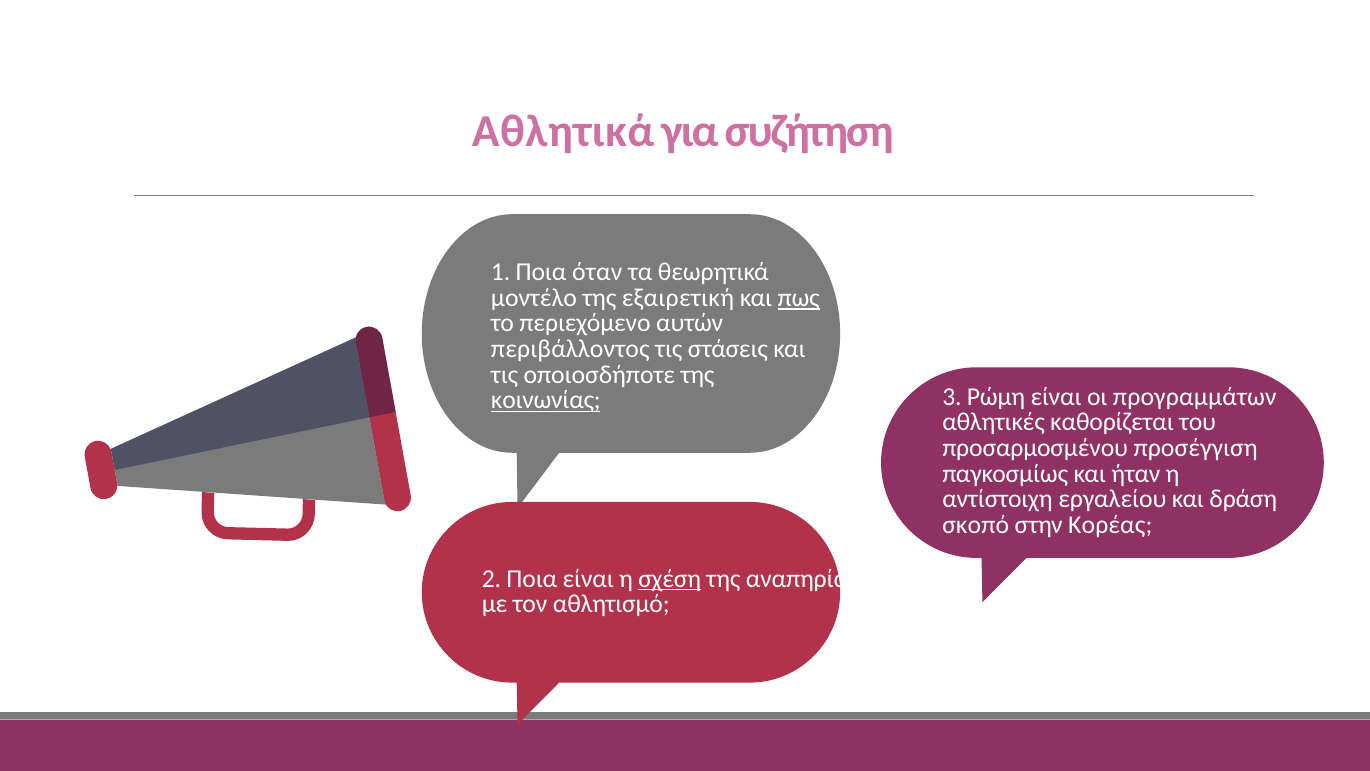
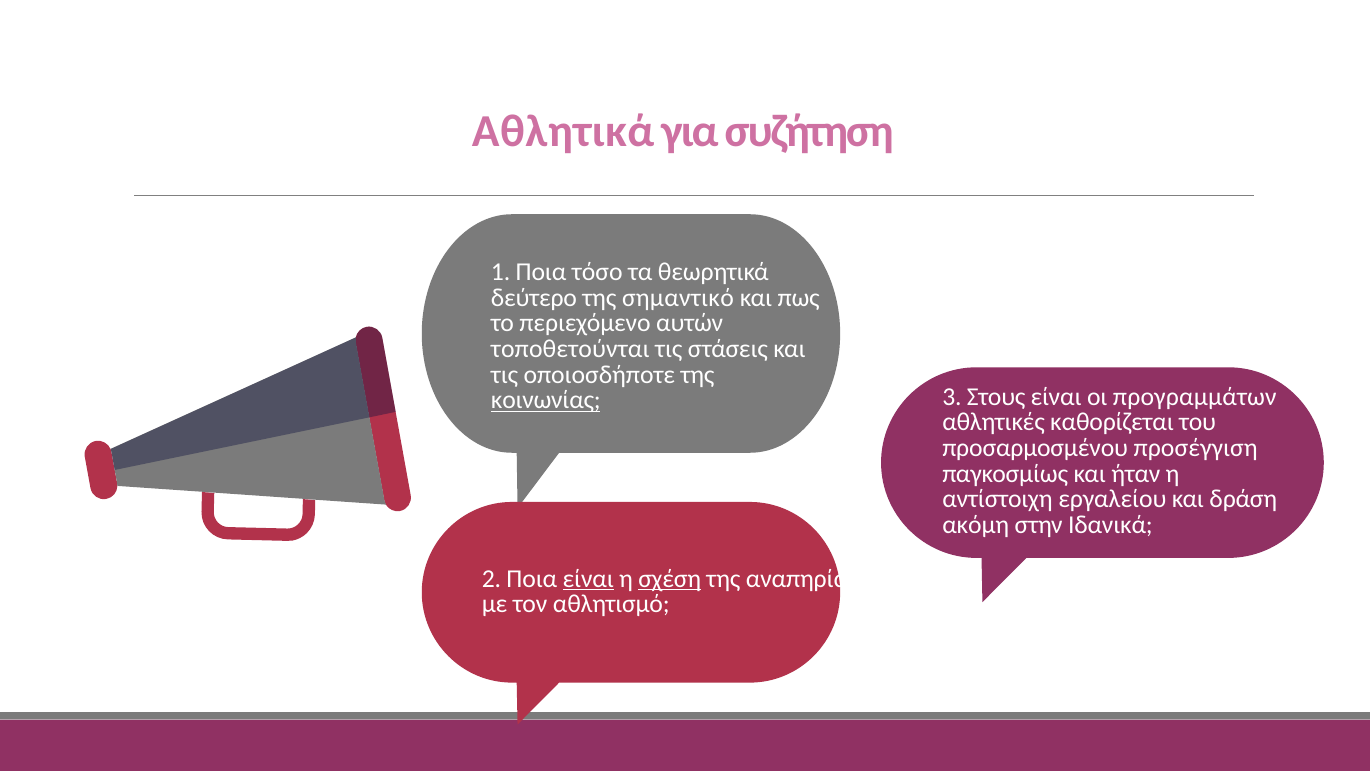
όταν: όταν -> τόσο (597, 272)
μοντέλο: μοντέλο -> δεύτερο (534, 298)
εξαιρετική: εξαιρετική -> σημαντικό (678, 298)
πως underline: present -> none (799, 298)
περιβάλλοντος: περιβάλλοντος -> τοποθετούνται (570, 349)
Ρώμη: Ρώμη -> Στους (996, 396)
σκοπό: σκοπό -> ακόμη (976, 525)
Κορέας: Κορέας -> Ιδανικά (1110, 525)
είναι underline: none -> present (588, 578)
